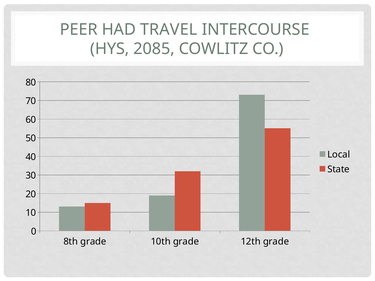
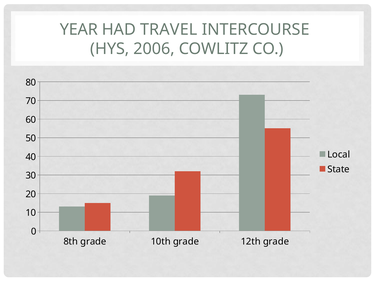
PEER: PEER -> YEAR (79, 29)
2085: 2085 -> 2006 (154, 49)
